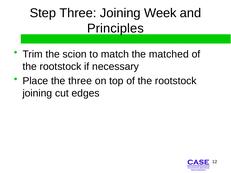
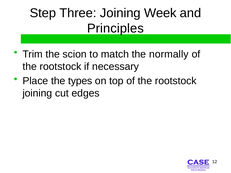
matched: matched -> normally (169, 54)
the three: three -> types (80, 81)
